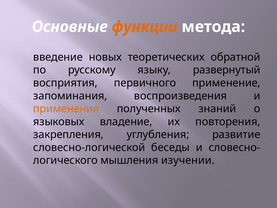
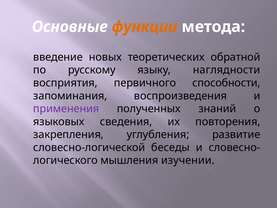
развернутый: развернутый -> наглядности (227, 70)
применение: применение -> способности (226, 83)
применения colour: orange -> purple (66, 109)
владение: владение -> сведения (126, 122)
